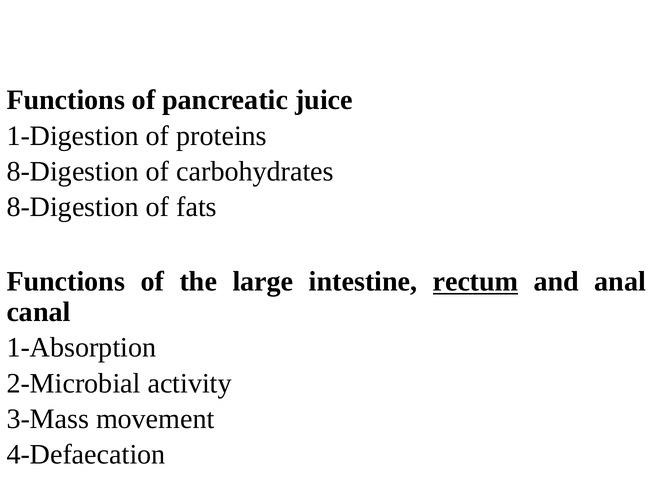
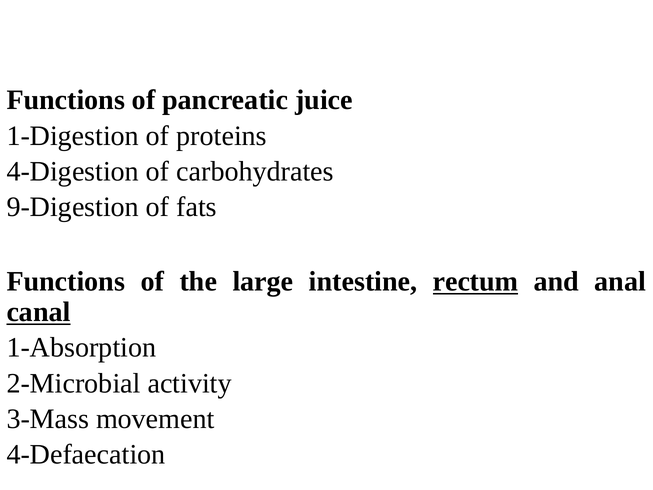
8-Digestion: 8-Digestion -> 4-Digestion (73, 171)
8-Digestion: 8-Digestion -> 9-Digestion (73, 207)
canal underline: none -> present (39, 312)
